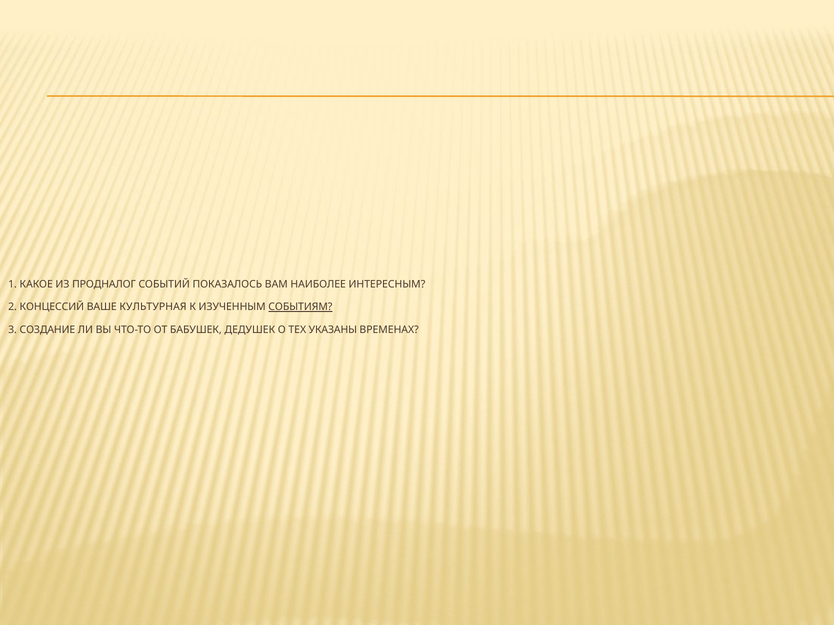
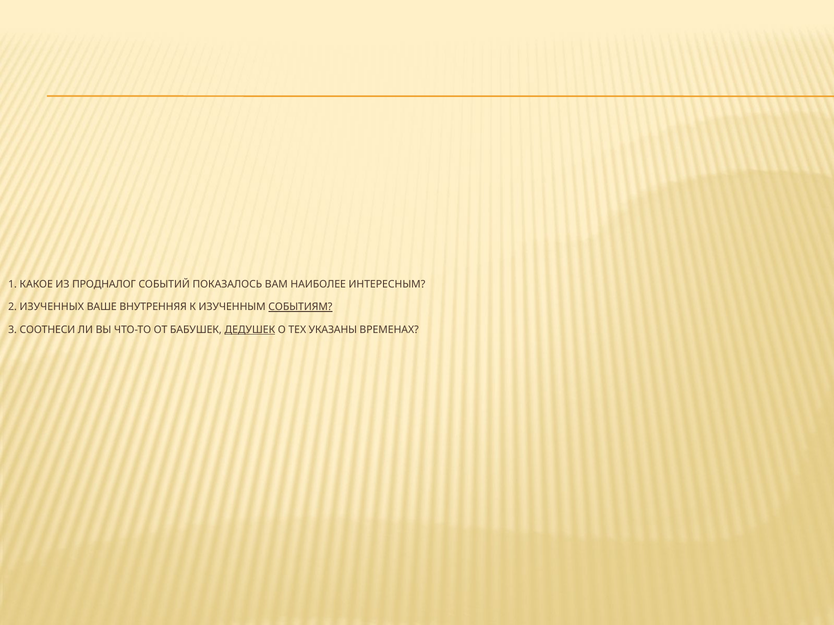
КОНЦЕССИЙ: КОНЦЕССИЙ -> ИЗУЧЕННЫХ (52, 307)
КУЛЬТУРНАЯ: КУЛЬТУРНАЯ -> ВНУТРЕННЯЯ (153, 307)
СОЗДАНИЕ: СОЗДАНИЕ -> CООТНЕСИ (47, 330)
ДЕДУШЕК underline: none -> present (250, 330)
